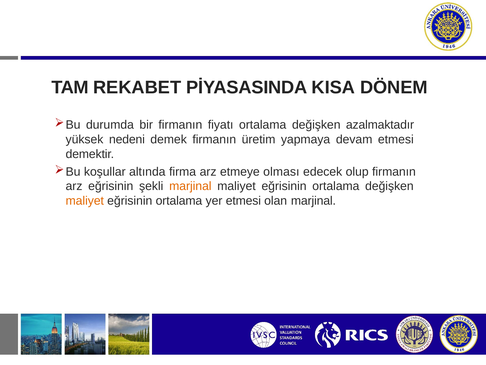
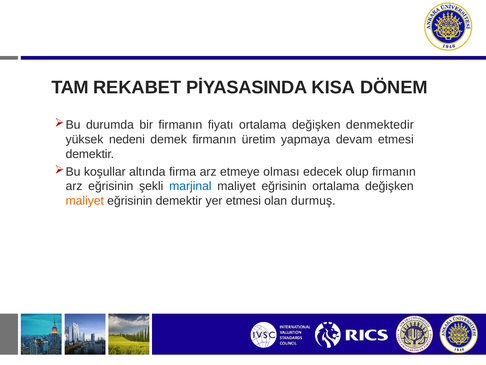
azalmaktadır: azalmaktadır -> denmektedir (380, 125)
marjinal colour: orange -> blue (190, 186)
ortalama: ortalama -> demektir (179, 201)
olan marjinal: marjinal -> durmuş (313, 201)
